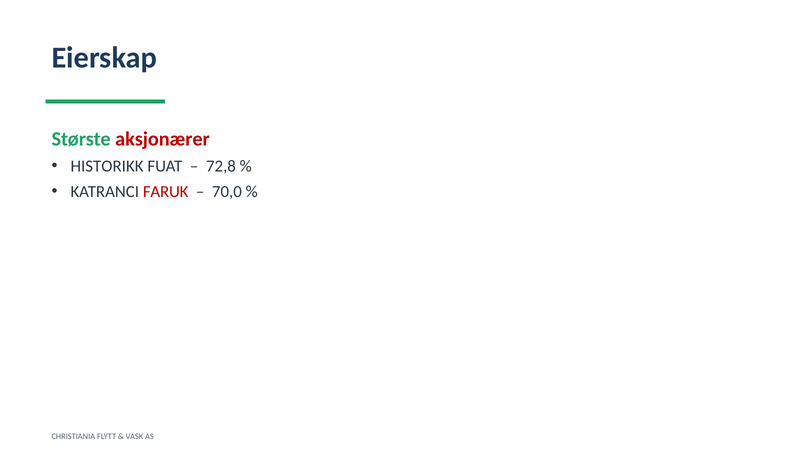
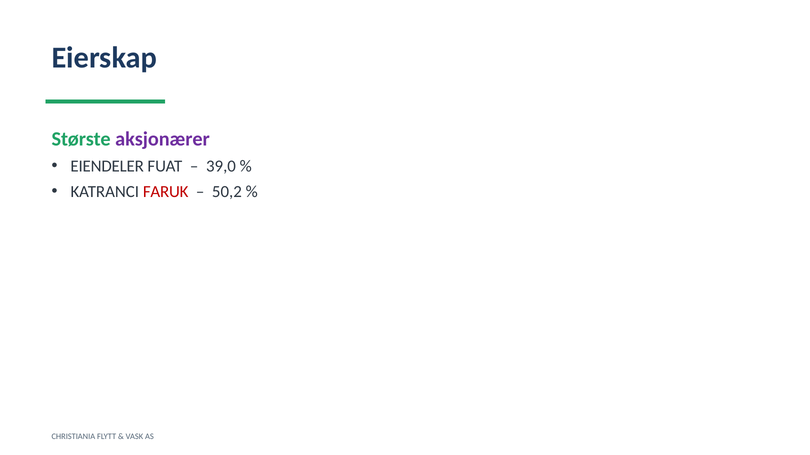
aksjonærer colour: red -> purple (162, 139)
HISTORIKK: HISTORIKK -> EIENDELER (107, 167)
72,8: 72,8 -> 39,0 (221, 167)
70,0: 70,0 -> 50,2 (227, 192)
